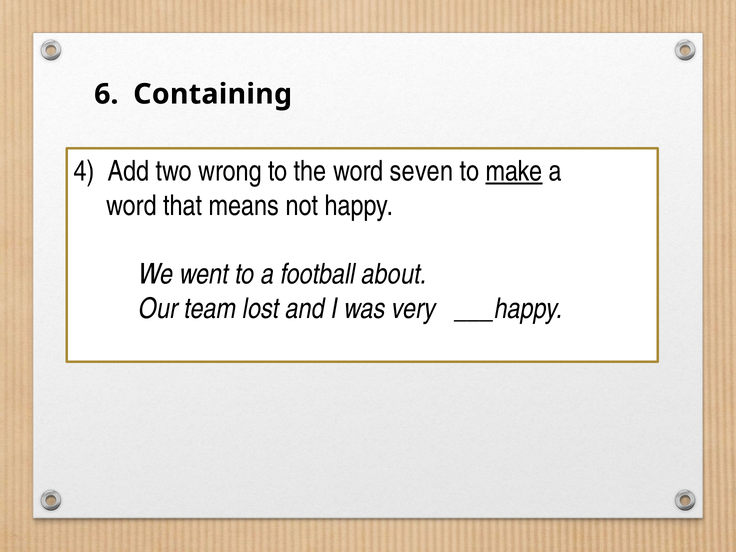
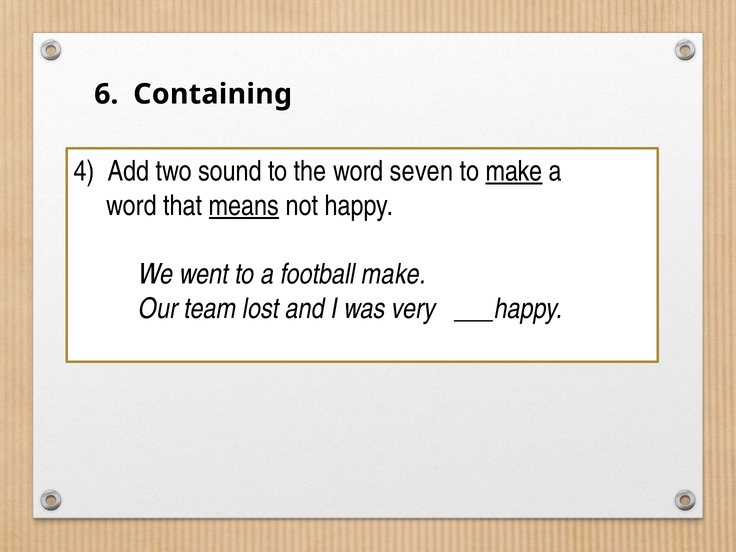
wrong: wrong -> sound (230, 171)
means underline: none -> present (244, 206)
football about: about -> make (394, 274)
